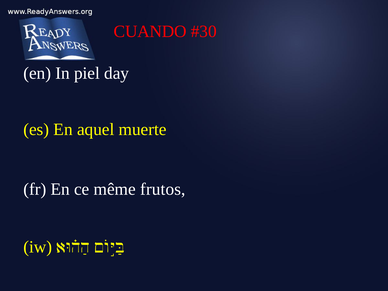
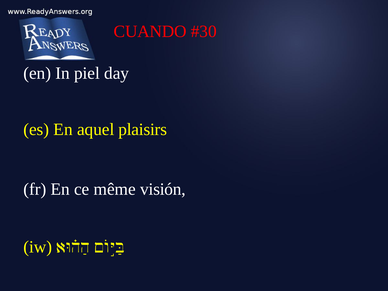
muerte: muerte -> plaisirs (143, 130)
frutos: frutos -> visión (163, 189)
